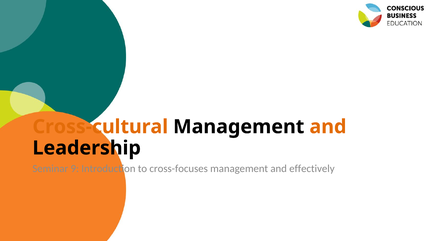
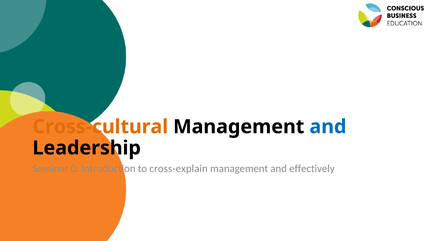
and colour: orange -> blue (328, 127)
9: 9 -> 0 (75, 169)
cross-focuses: cross-focuses -> cross-explain (179, 169)
